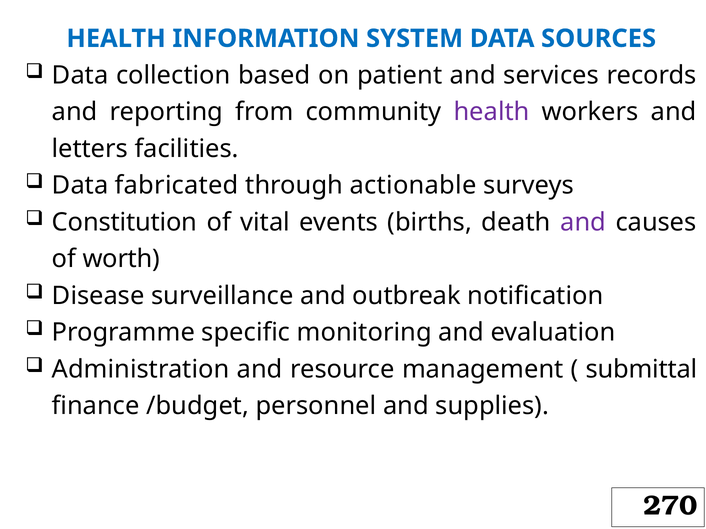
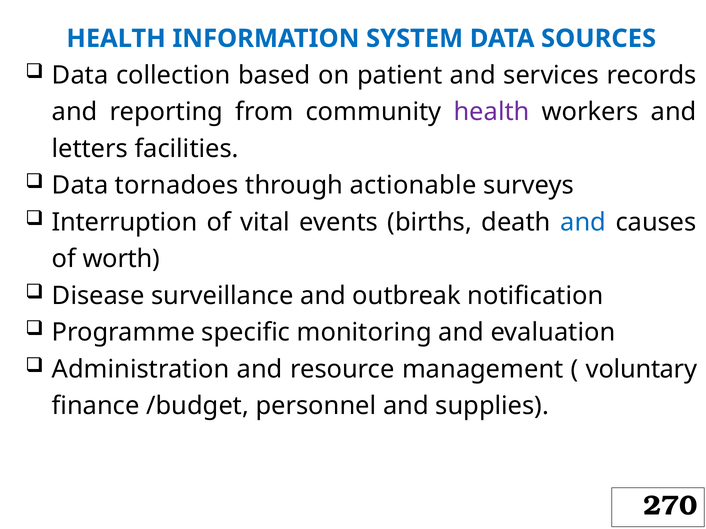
fabricated: fabricated -> tornadoes (177, 186)
Constitution: Constitution -> Interruption (125, 222)
and colour: purple -> blue (583, 222)
submittal: submittal -> voluntary (642, 369)
